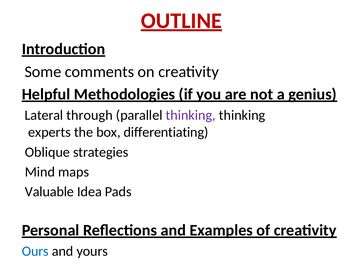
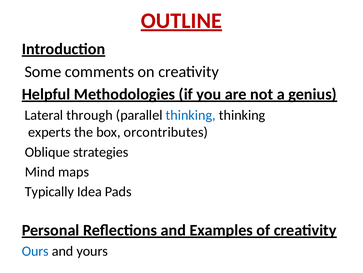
thinking colour: purple -> blue (191, 115)
differentiating: differentiating -> orcontributes (166, 132)
Valuable: Valuable -> Typically (49, 191)
